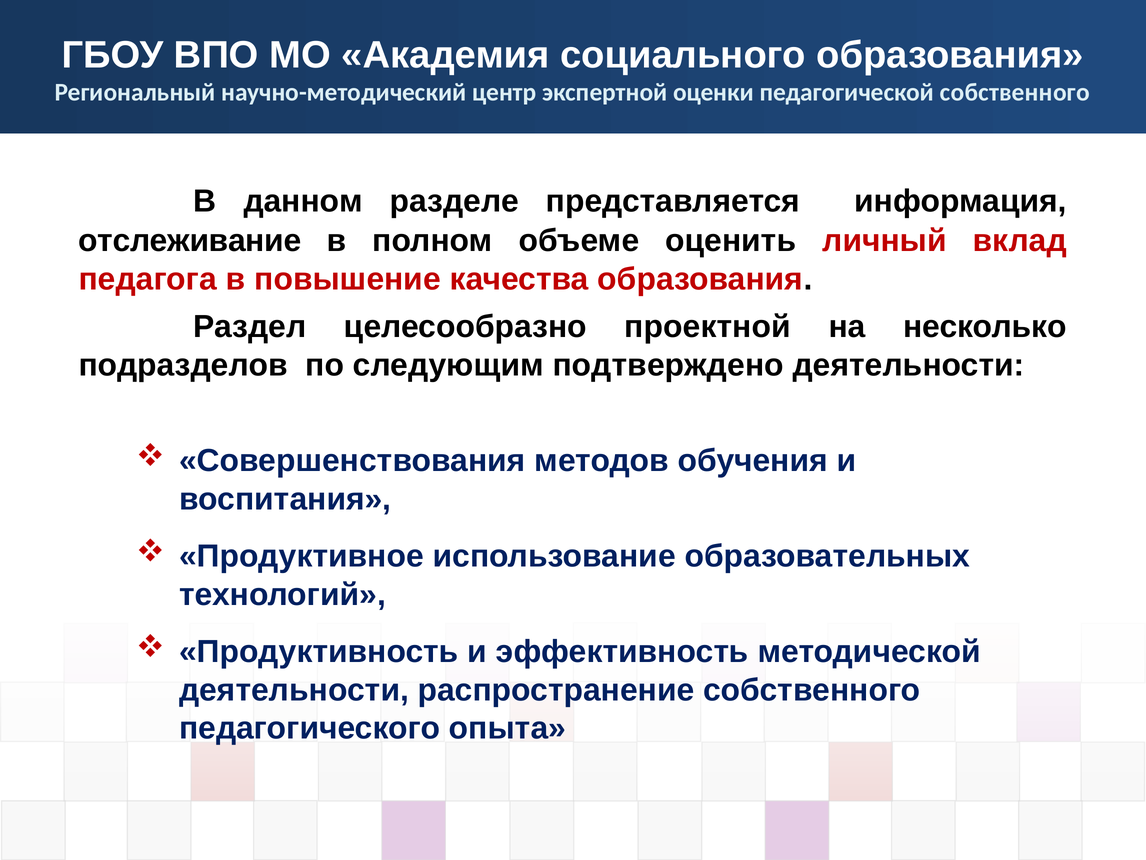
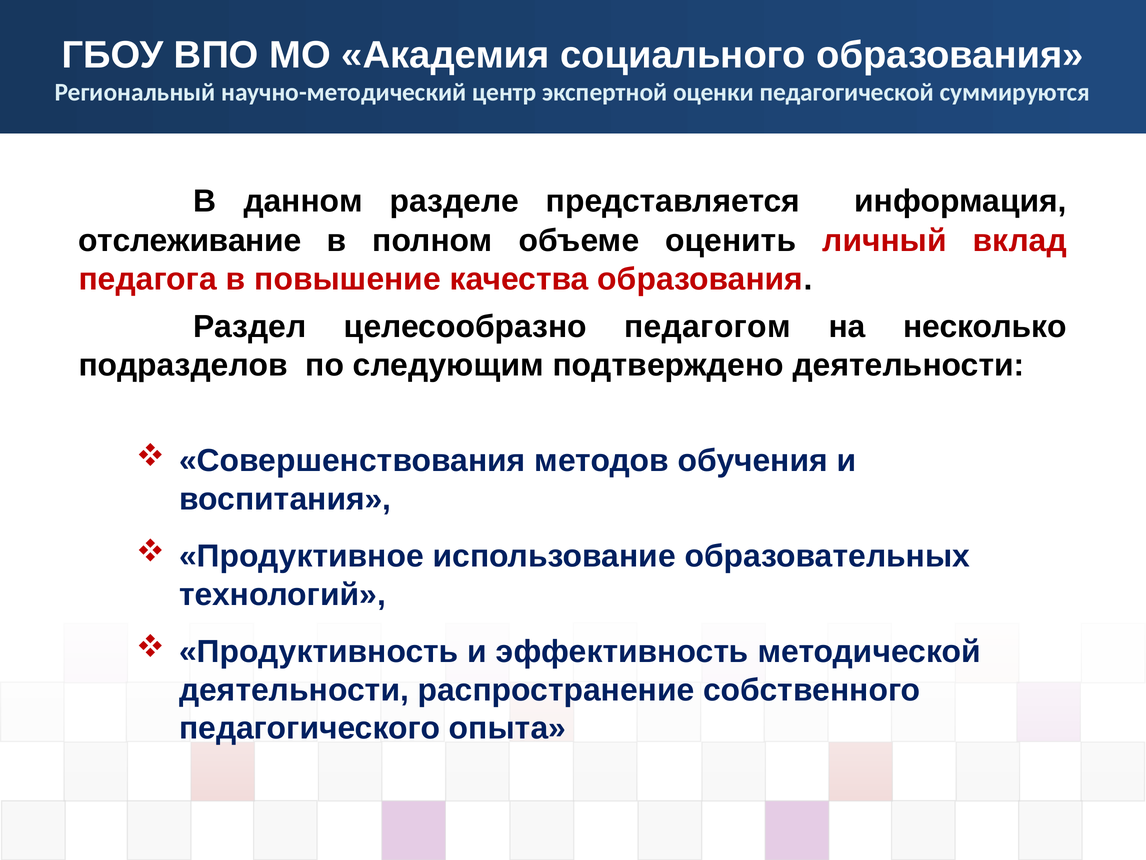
собственного: собственного -> суммируются (1015, 92)
проектной: проектной -> педагогом (707, 327)
